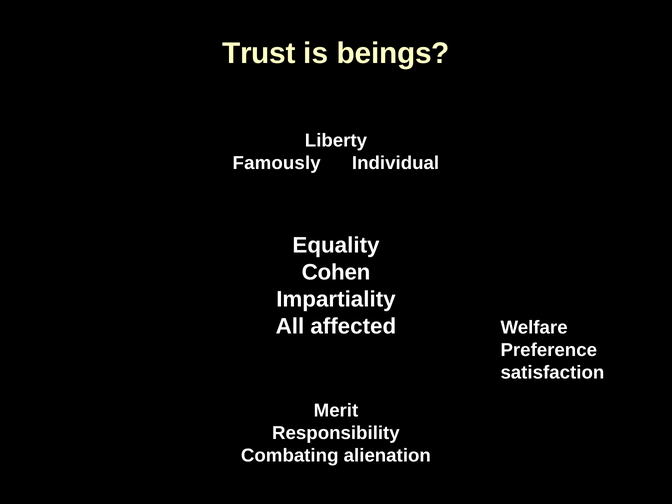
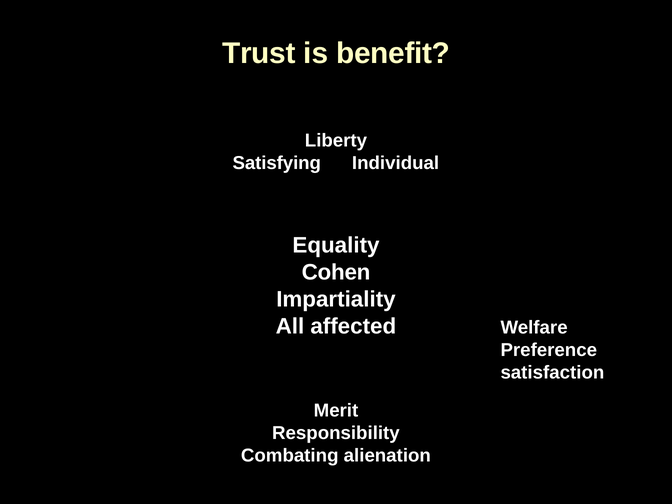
beings: beings -> benefit (393, 53)
Famously: Famously -> Satisfying (277, 163)
